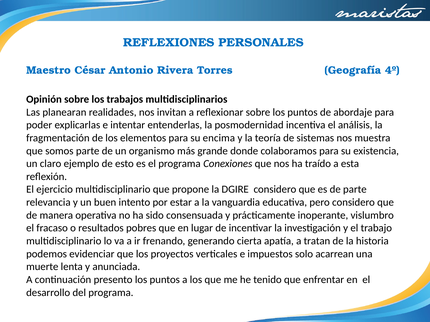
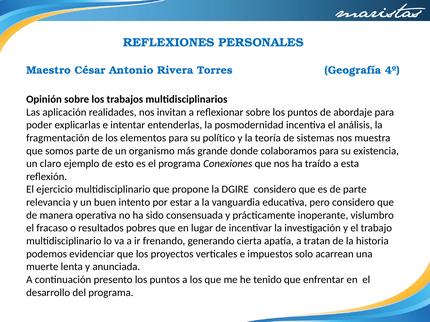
planearan: planearan -> aplicación (64, 112)
encima: encima -> político (219, 138)
